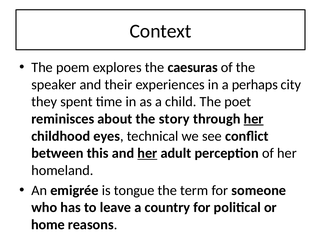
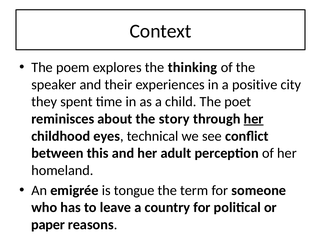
caesuras: caesuras -> thinking (193, 67)
perhaps: perhaps -> positive (255, 84)
her underline: present -> none (147, 153)
home: home -> paper (48, 224)
